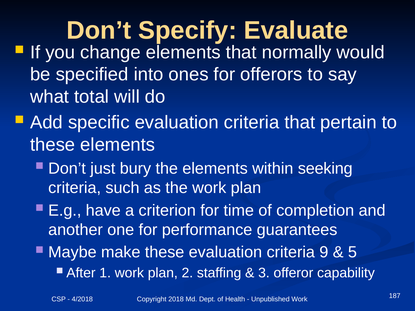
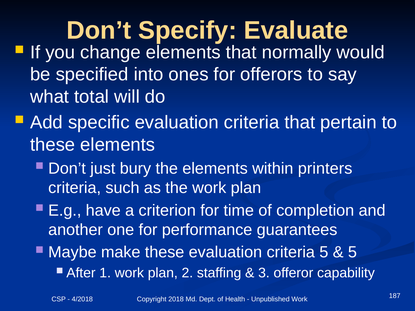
seeking: seeking -> printers (325, 169)
criteria 9: 9 -> 5 (324, 253)
